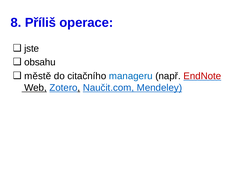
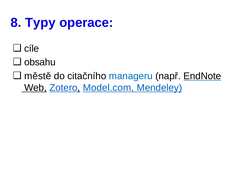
Příliš: Příliš -> Typy (40, 23)
jste: jste -> cíle (32, 48)
EndNote colour: red -> black (202, 76)
Naučit.com: Naučit.com -> Model.com (108, 88)
